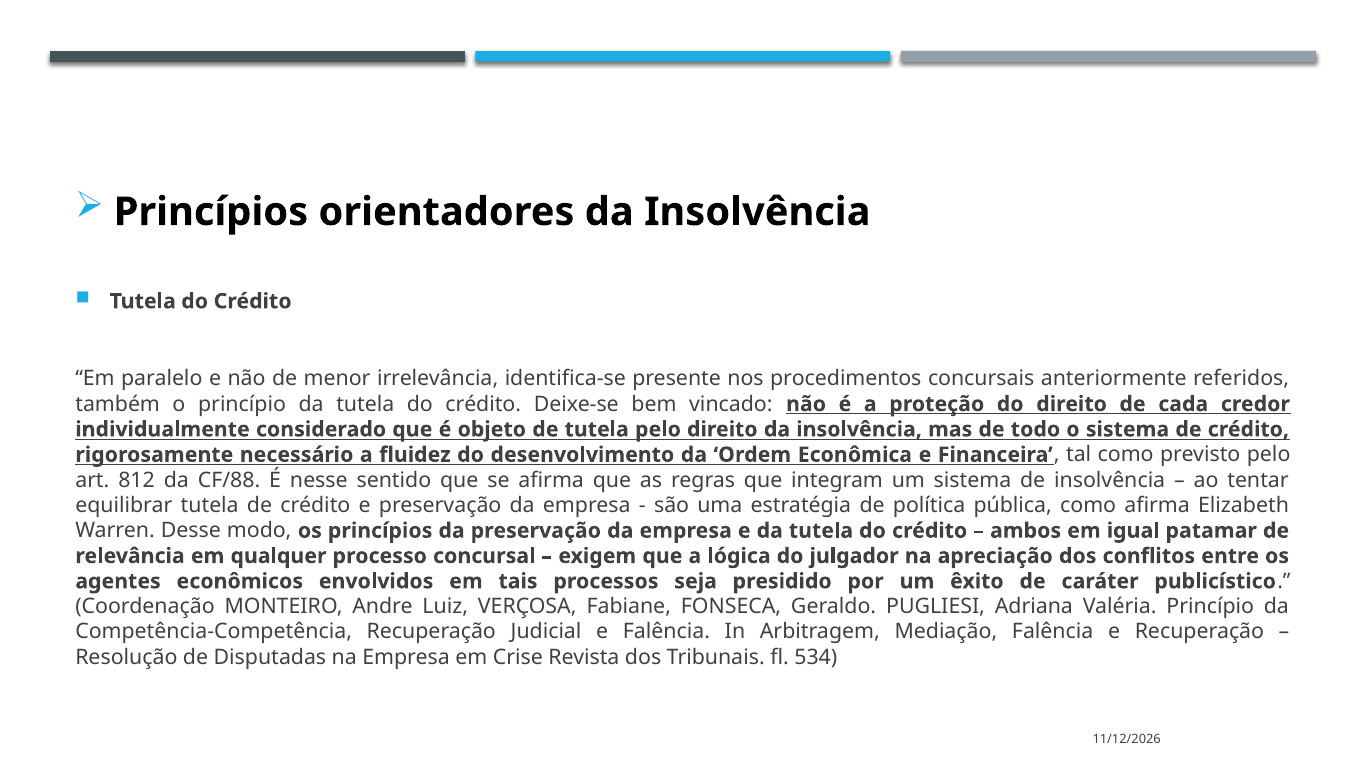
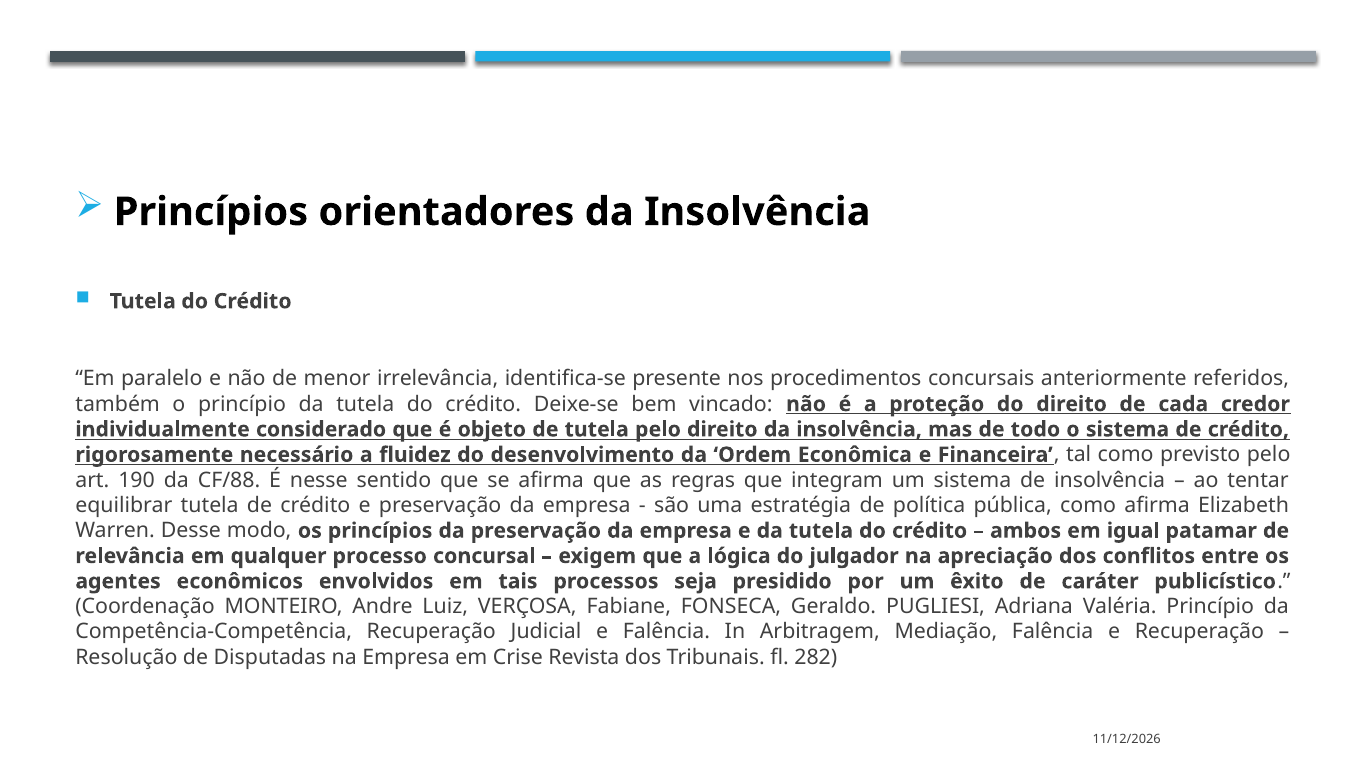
812: 812 -> 190 (137, 480)
534: 534 -> 282 (816, 658)
